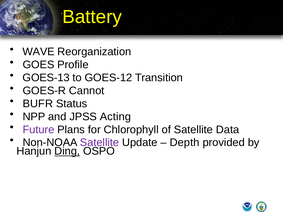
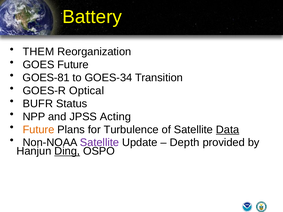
WAVE: WAVE -> THEM (38, 52)
GOES Profile: Profile -> Future (73, 65)
GOES-13: GOES-13 -> GOES-81 (46, 78)
GOES-12: GOES-12 -> GOES-34 (108, 78)
Cannot: Cannot -> Optical (87, 91)
Future colour: purple -> orange (38, 130)
Chlorophyll: Chlorophyll -> Turbulence (131, 130)
Data underline: none -> present (228, 130)
